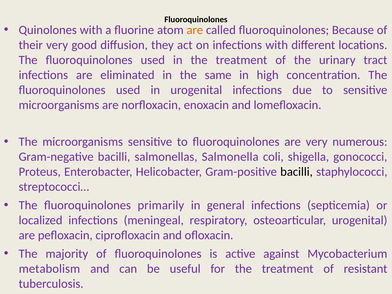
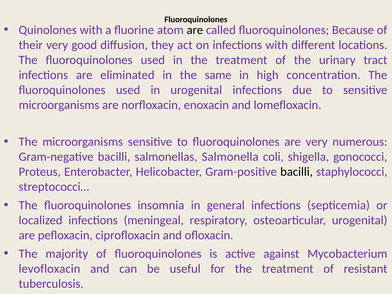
are colour: orange -> black (195, 30)
primarily: primarily -> insomnia (161, 205)
metabolism: metabolism -> levofloxacin (49, 269)
